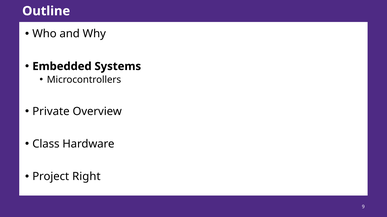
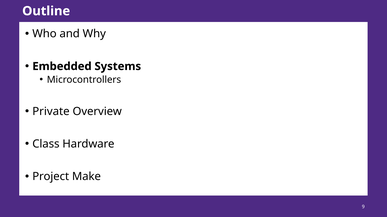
Right: Right -> Make (86, 177)
